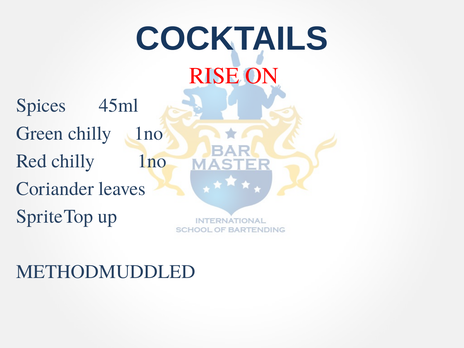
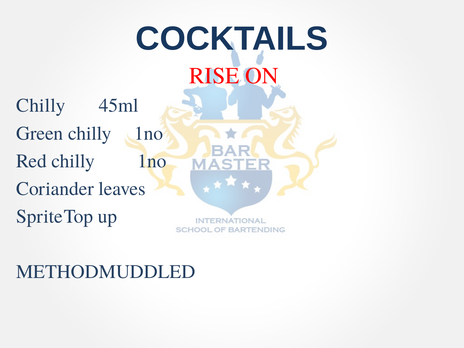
Spices: Spices -> Chilly (41, 106)
